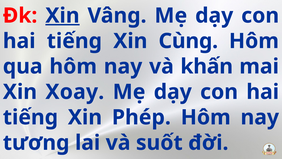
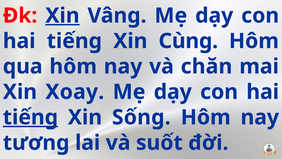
khấn: khấn -> chăn (206, 66)
tiếng underline: none -> present (30, 117)
Phép: Phép -> Sống (141, 117)
